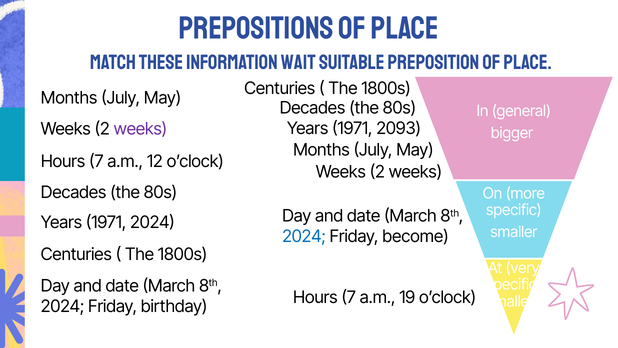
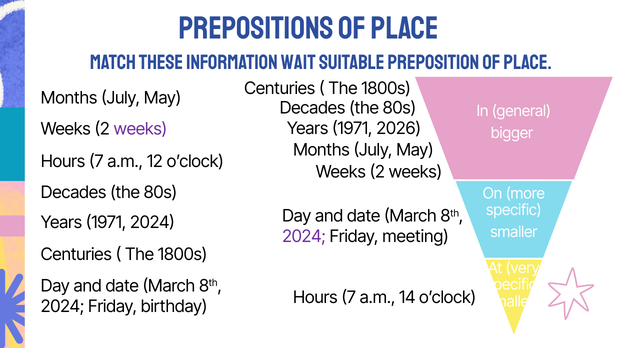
2093: 2093 -> 2026 (399, 128)
2024 colour: blue -> purple (304, 237)
become: become -> meeting (416, 237)
19: 19 -> 14 (407, 297)
